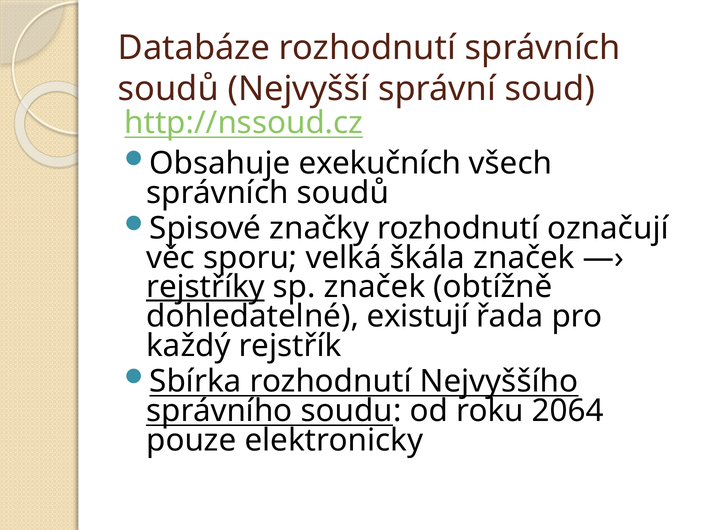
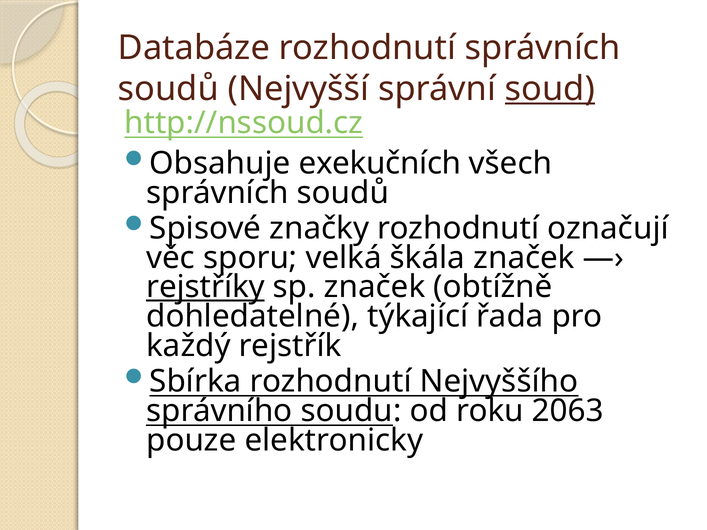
soud underline: none -> present (550, 89)
existují: existují -> týkající (418, 317)
2064: 2064 -> 2063 (568, 411)
